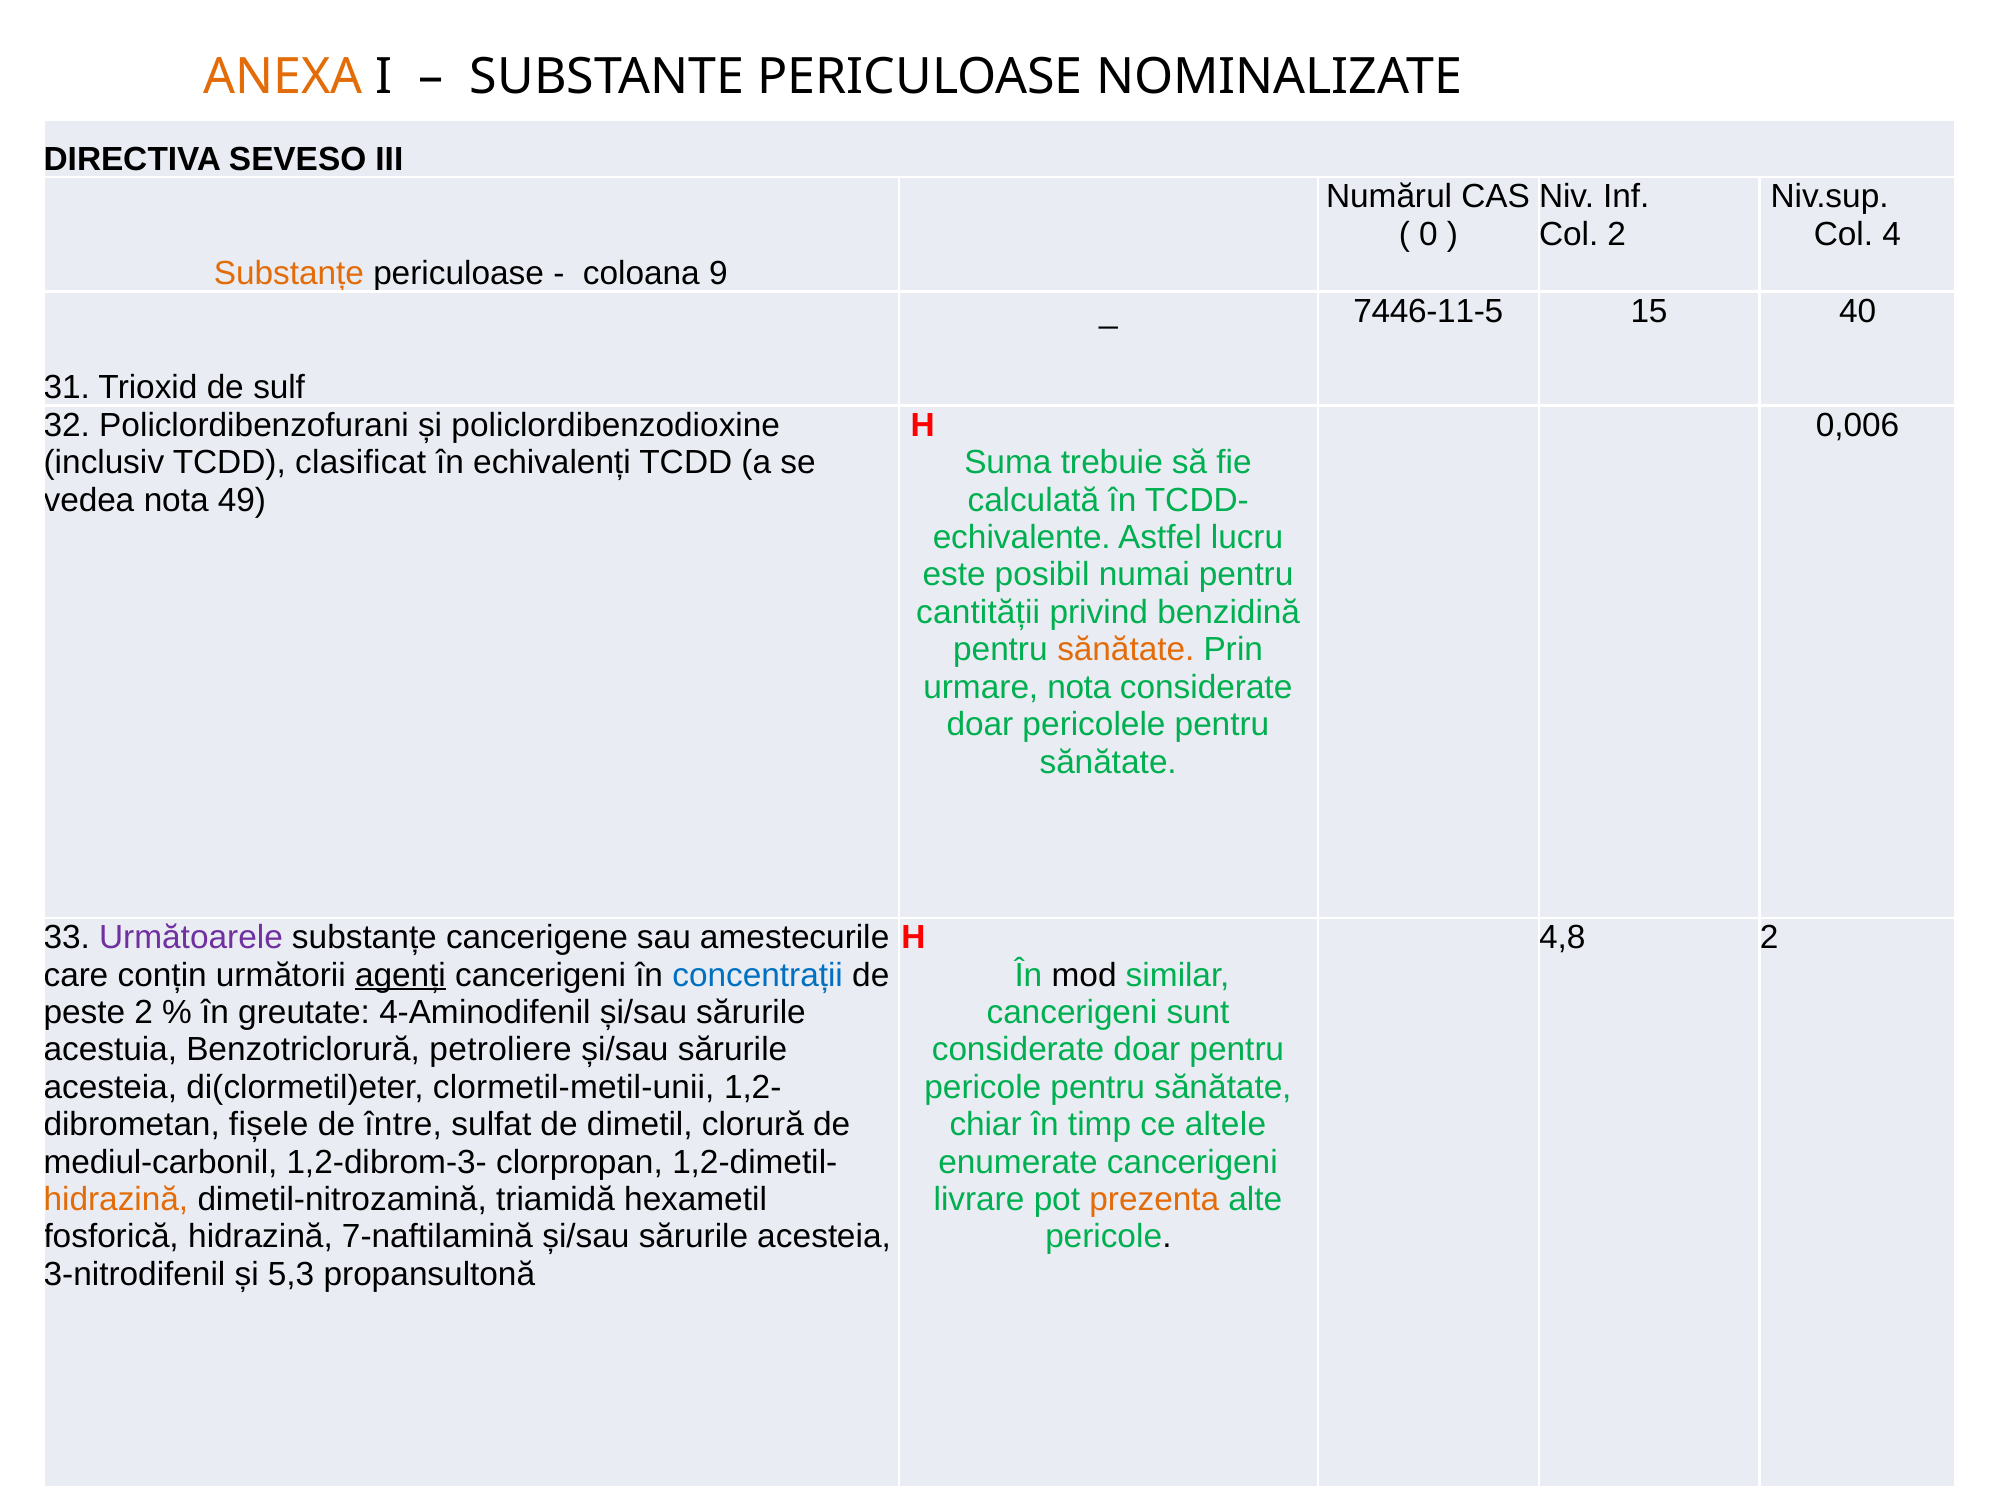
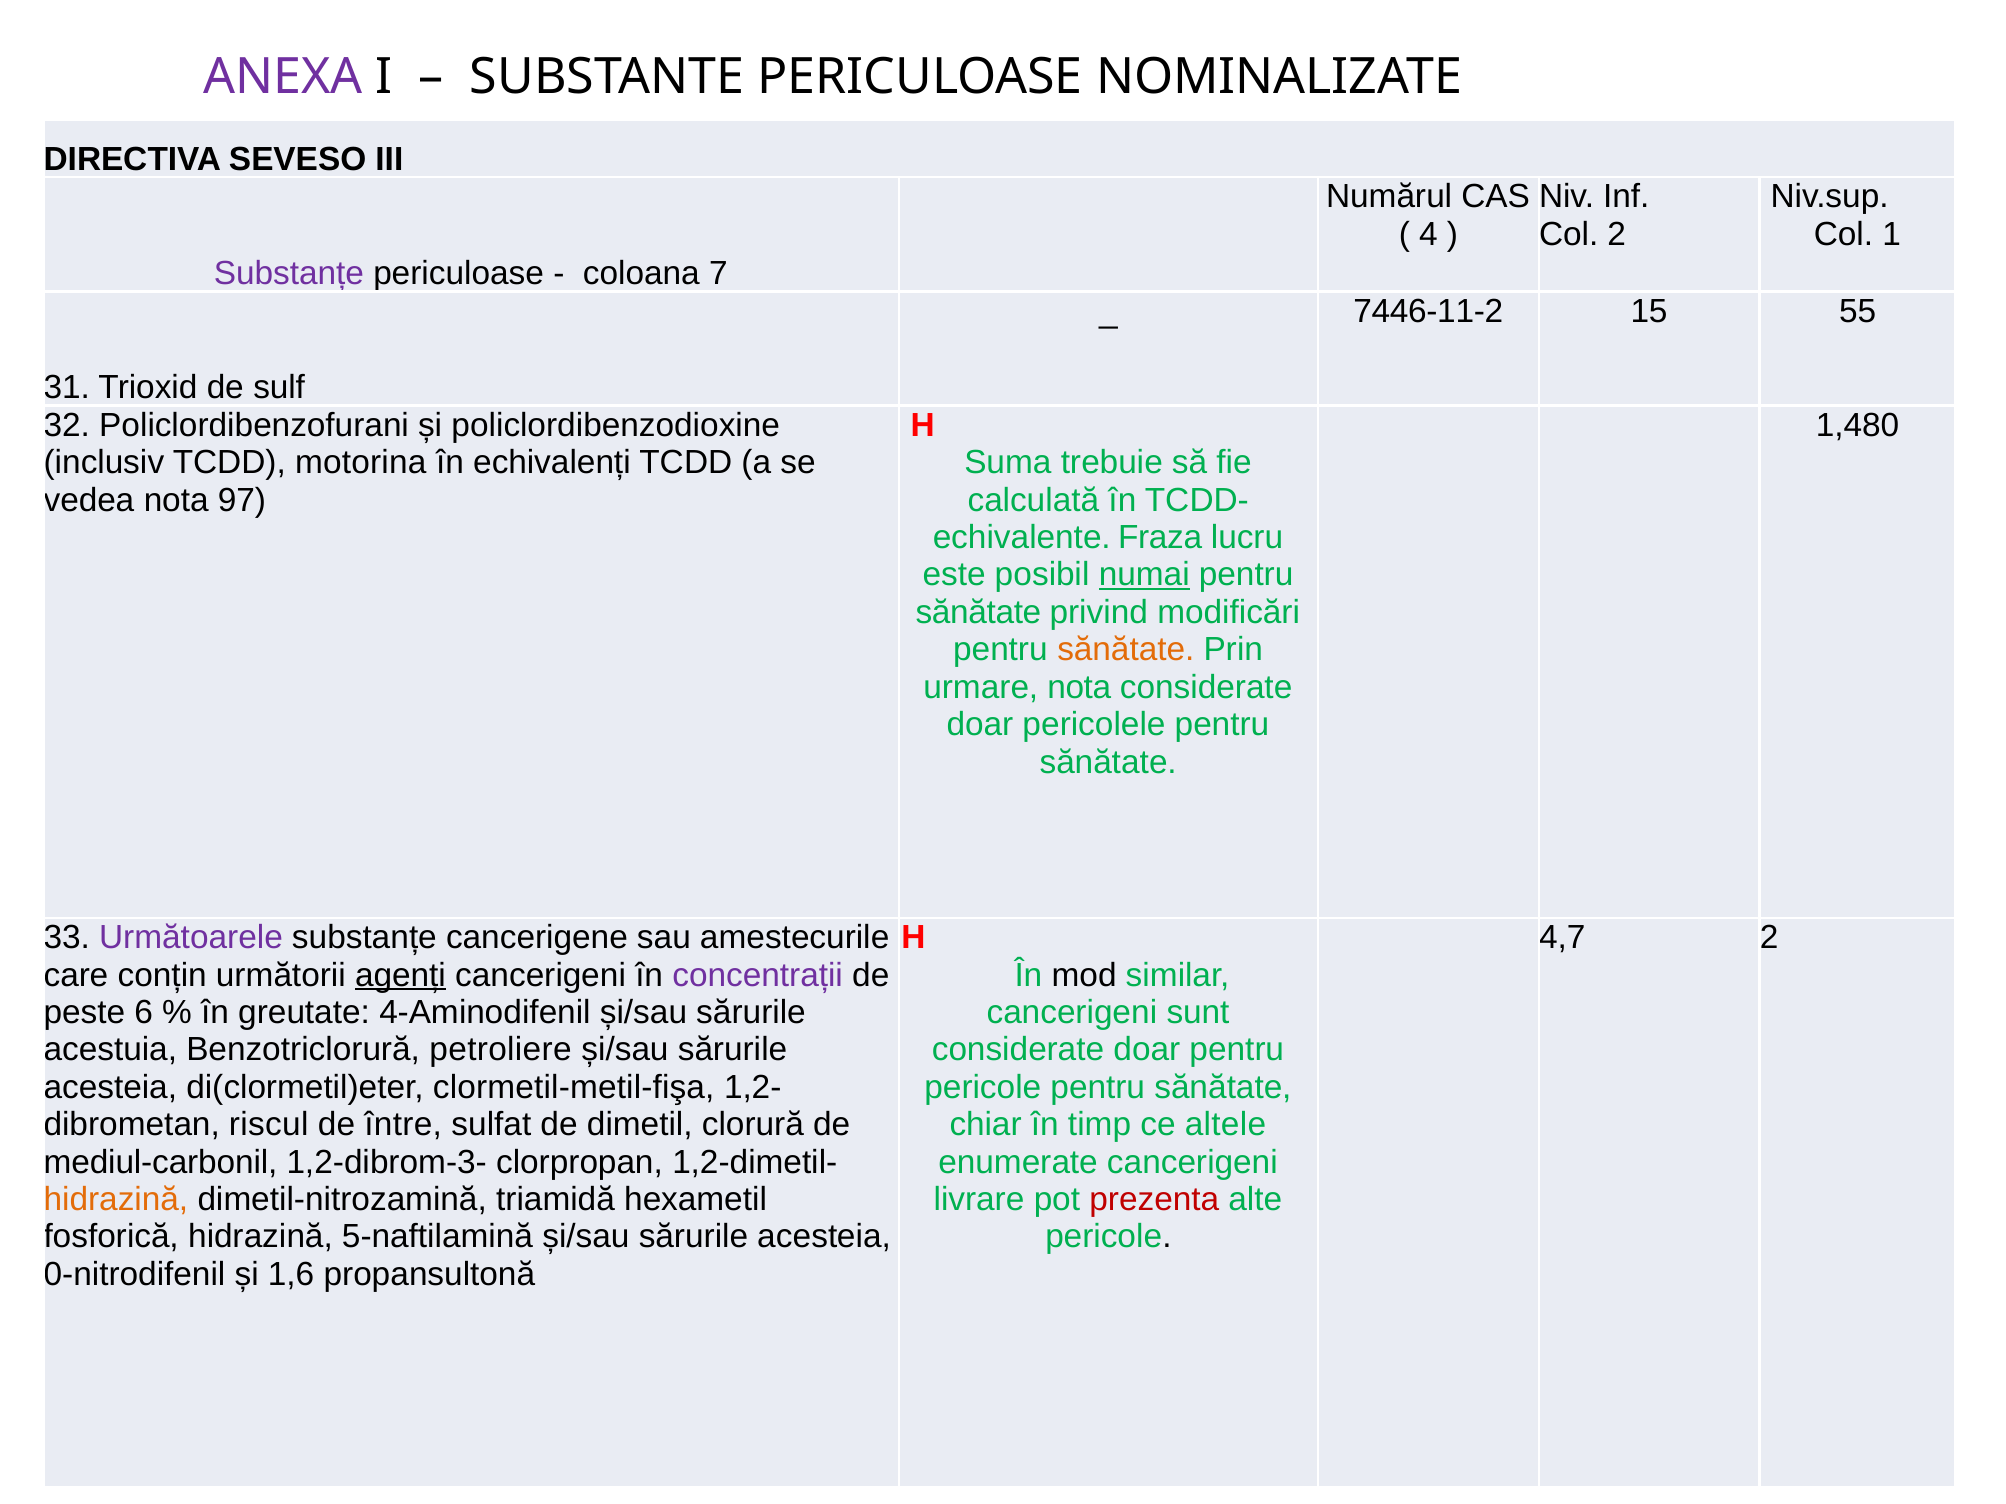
ANEXA colour: orange -> purple (283, 77)
0: 0 -> 4 (1428, 234)
4: 4 -> 1 (1892, 234)
Substanțe colour: orange -> purple (289, 273)
9: 9 -> 7 (718, 273)
7446-11-5: 7446-11-5 -> 7446-11-2 (1428, 311)
40: 40 -> 55 (1858, 311)
0,006: 0,006 -> 1,480 (1857, 425)
clasificat: clasificat -> motorina (361, 463)
49: 49 -> 97 (242, 500)
Astfel: Astfel -> Fraza (1160, 538)
numai underline: none -> present (1144, 575)
cantității: cantității -> sănătate (978, 612)
benzidină: benzidină -> modificări (1229, 612)
4,8: 4,8 -> 4,7 (1562, 938)
concentrații colour: blue -> purple (758, 975)
peste 2: 2 -> 6 (144, 1013)
clormetil-metil-unii: clormetil-metil-unii -> clormetil-metil-fişa (574, 1088)
fișele: fișele -> riscul (269, 1125)
prezenta colour: orange -> red (1154, 1200)
7-naftilamină: 7-naftilamină -> 5-naftilamină (437, 1237)
3-nitrodifenil: 3-nitrodifenil -> 0-nitrodifenil (135, 1275)
5,3: 5,3 -> 1,6 (291, 1275)
